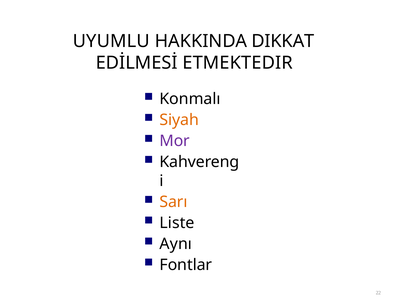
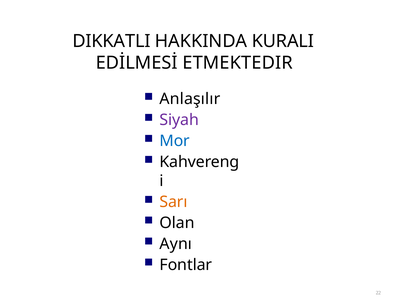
UYUMLU: UYUMLU -> DIKKATLI (111, 41)
DIKKAT: DIKKAT -> KURALI (283, 41)
Konmalı: Konmalı -> Anlaşılır (190, 99)
Siyah colour: orange -> purple (179, 120)
Mor colour: purple -> blue (175, 141)
Liste: Liste -> Olan (177, 223)
